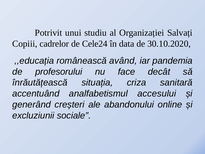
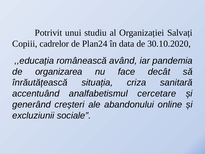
Cele24: Cele24 -> Plan24 (95, 44)
profesorului: profesorului -> organizarea (59, 72)
accesului: accesului -> cercetare (157, 93)
